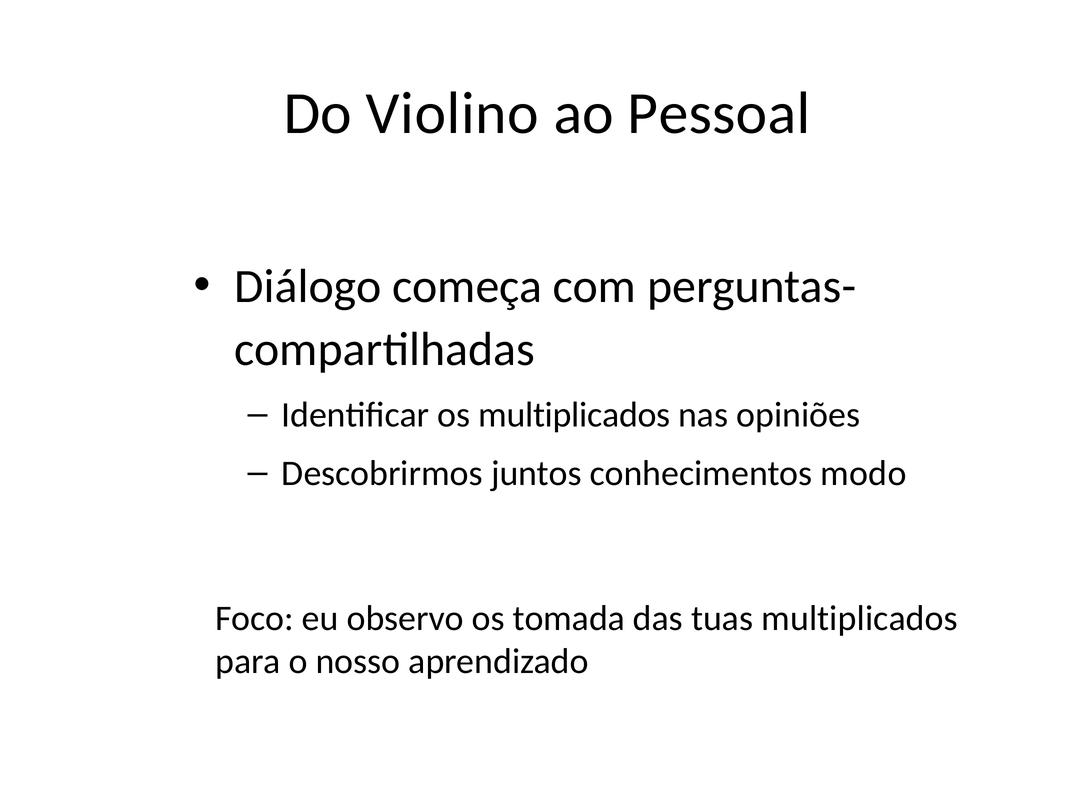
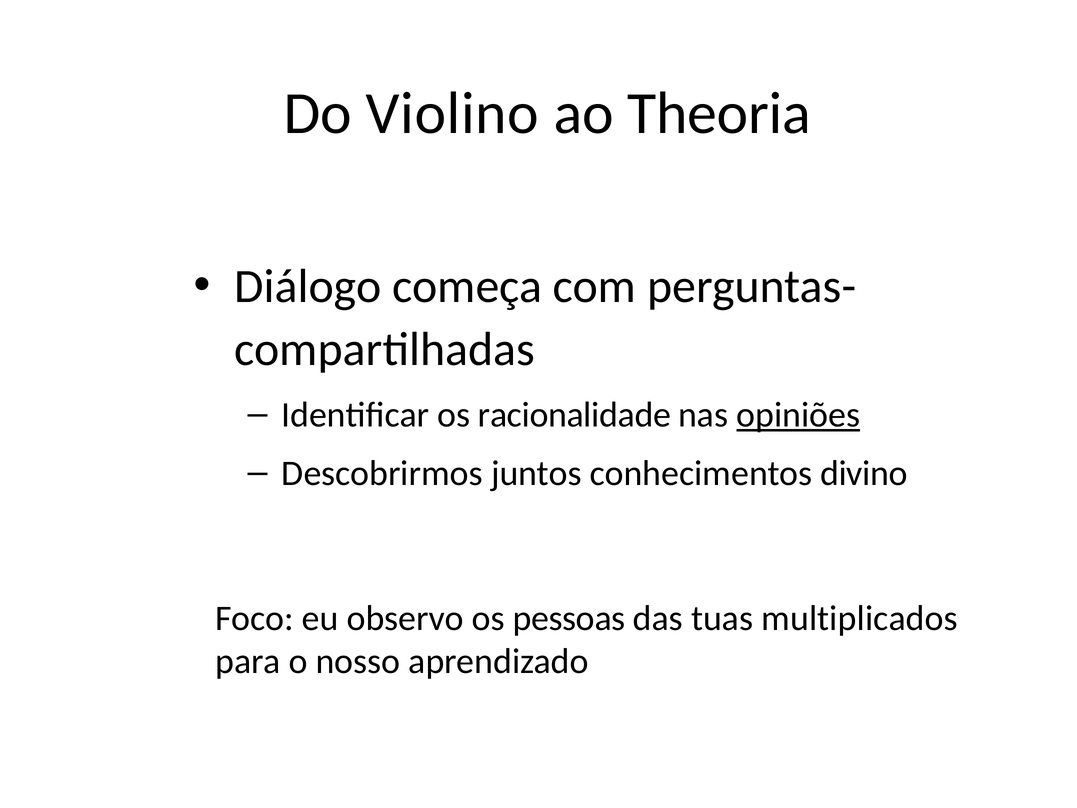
Pessoal: Pessoal -> Theoria (719, 114)
os multiplicados: multiplicados -> racionalidade (574, 415)
opiniões underline: none -> present (798, 415)
modo: modo -> divino (864, 473)
tomada: tomada -> pessoas (569, 618)
